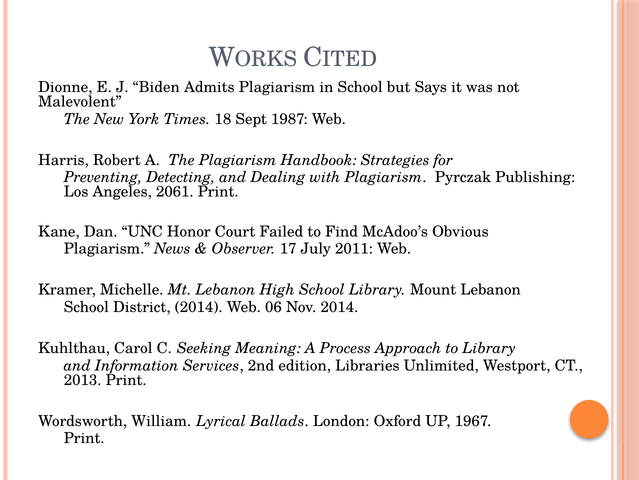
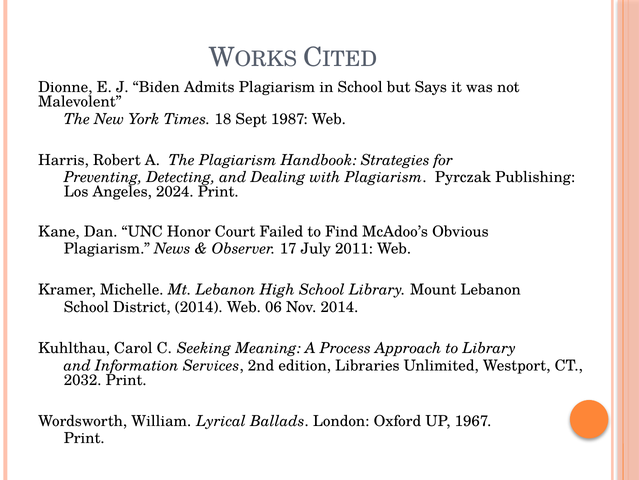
2061: 2061 -> 2024 (175, 192)
2013: 2013 -> 2032 (83, 379)
